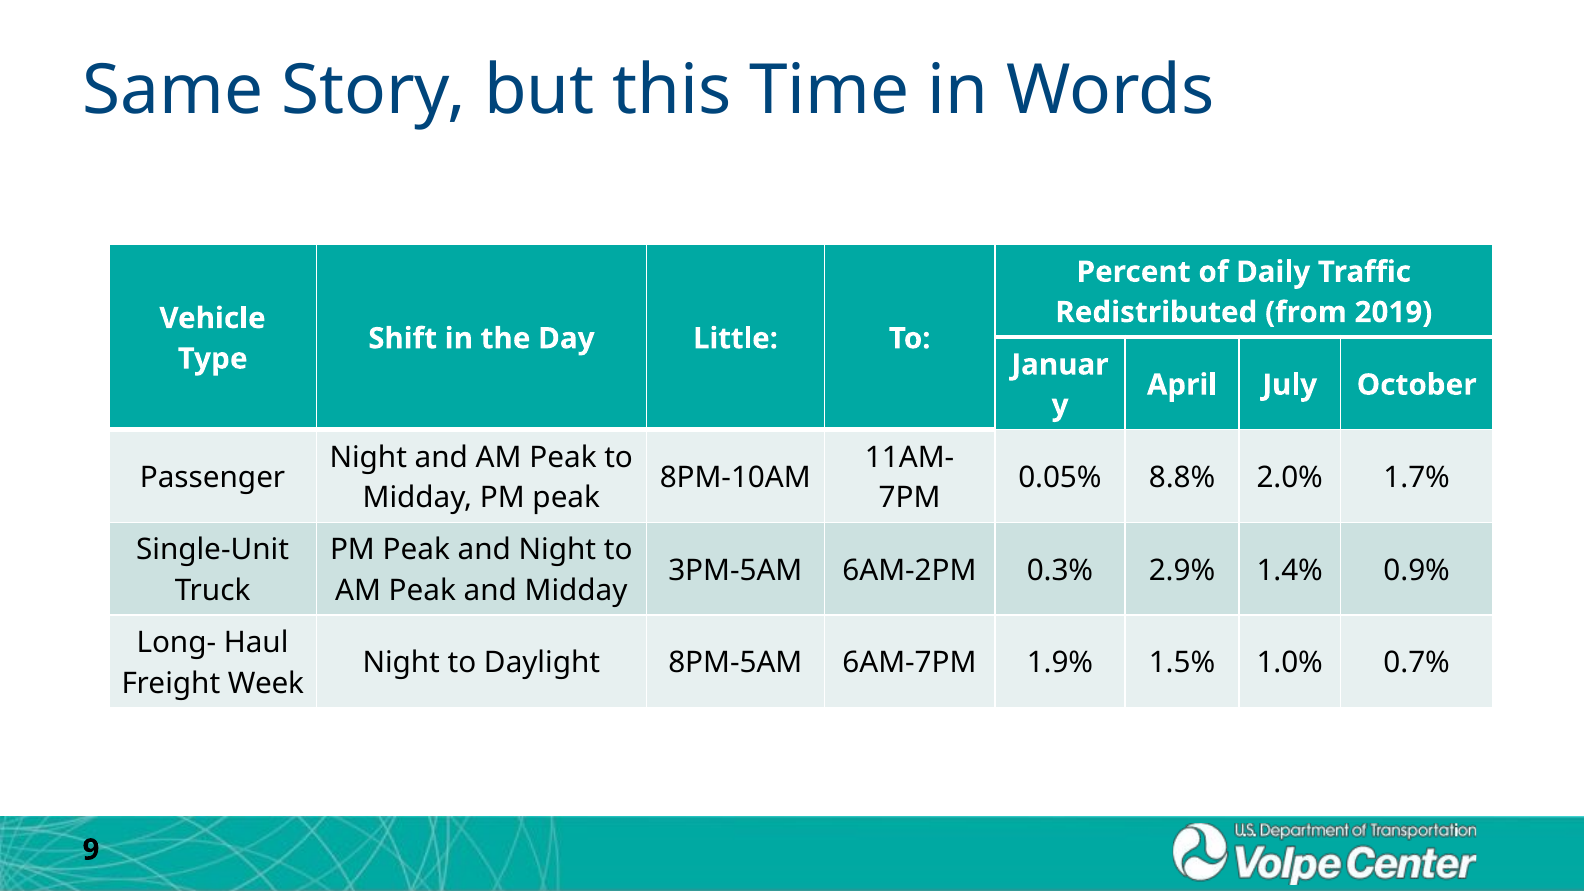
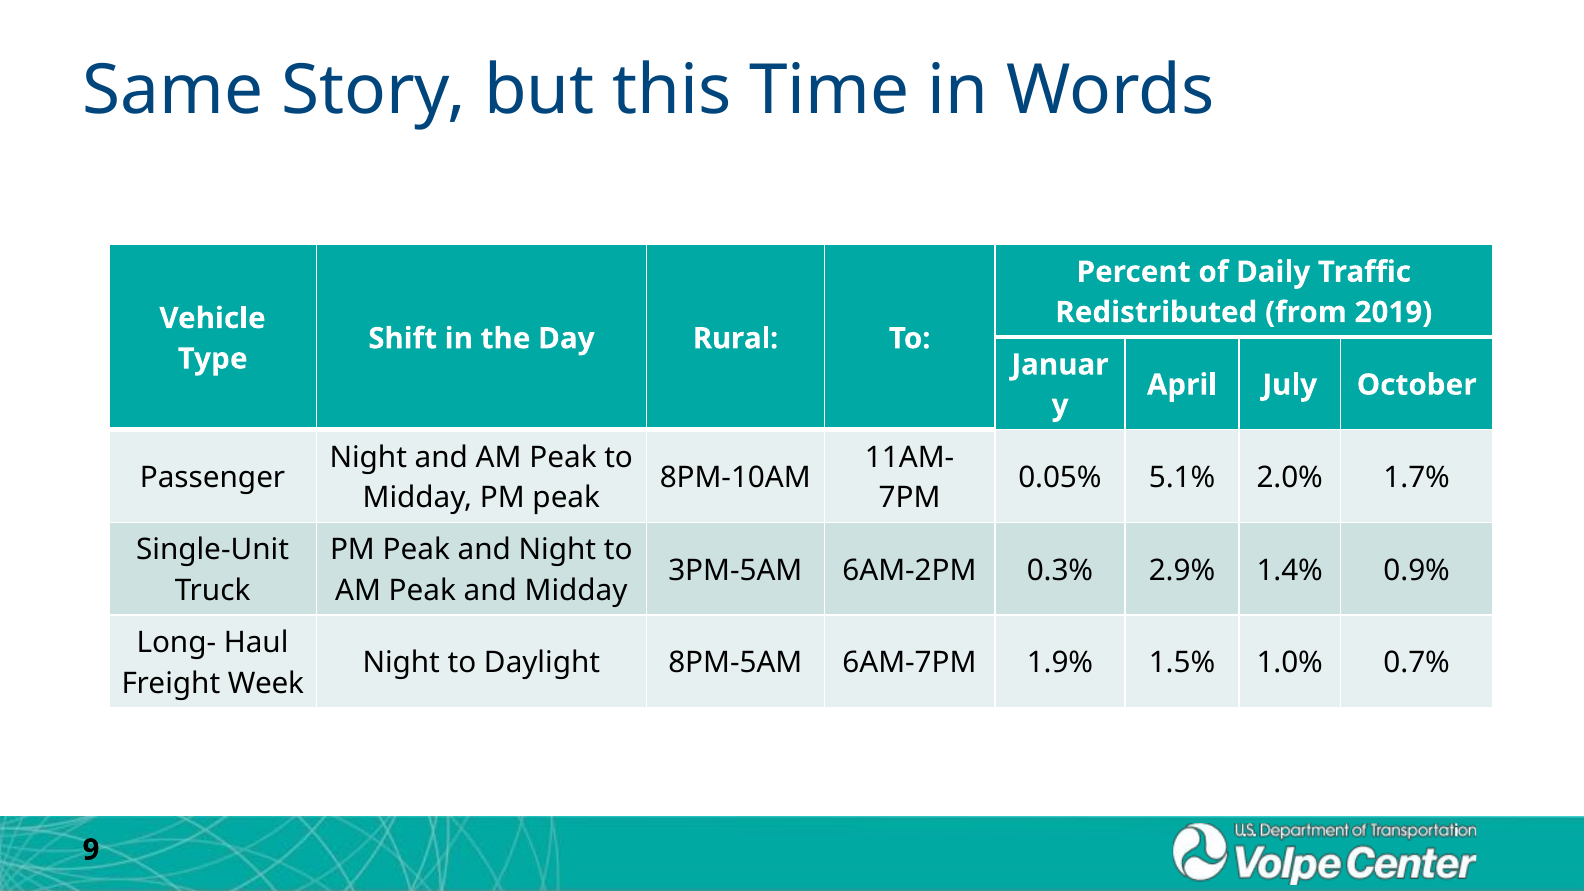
Little: Little -> Rural (736, 339)
8.8%: 8.8% -> 5.1% (1182, 478)
